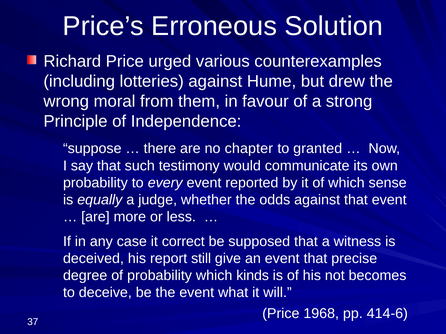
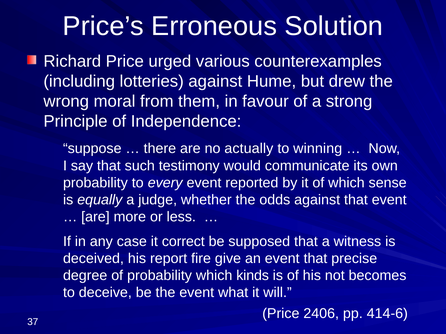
chapter: chapter -> actually (249, 149)
granted: granted -> winning (318, 149)
still: still -> fire (201, 259)
1968: 1968 -> 2406 (321, 314)
